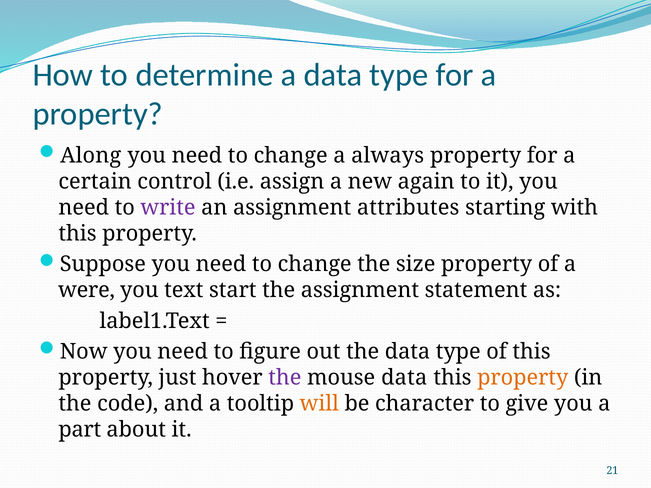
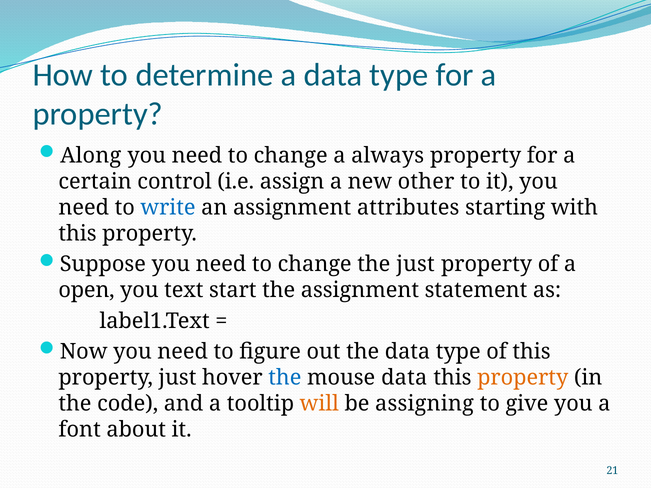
again: again -> other (426, 182)
write colour: purple -> blue (168, 208)
the size: size -> just (416, 264)
were: were -> open (87, 290)
the colour: purple -> blue (285, 378)
character: character -> assigning (424, 404)
part: part -> font (80, 430)
